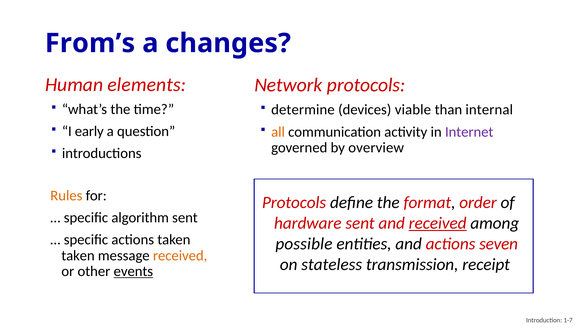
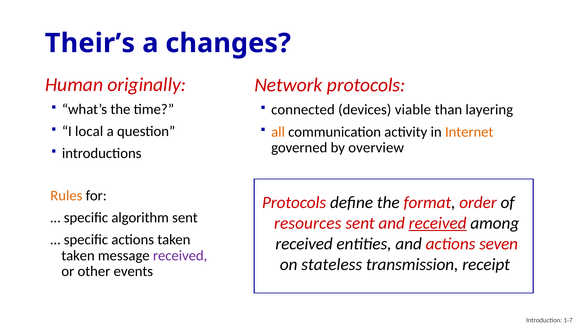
From’s: From’s -> Their’s (90, 43)
elements: elements -> originally (147, 85)
determine: determine -> connected (303, 110)
internal: internal -> layering (489, 110)
early: early -> local (89, 131)
Internet colour: purple -> orange (469, 132)
hardware: hardware -> resources (308, 223)
possible: possible -> received (304, 244)
received colour: orange -> purple (180, 255)
events underline: present -> none (133, 271)
